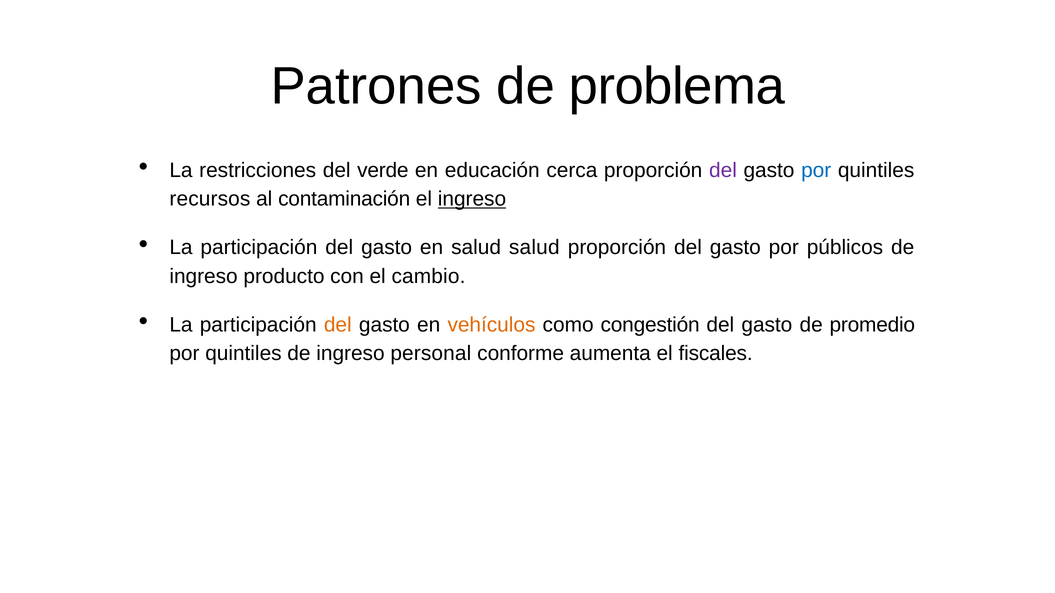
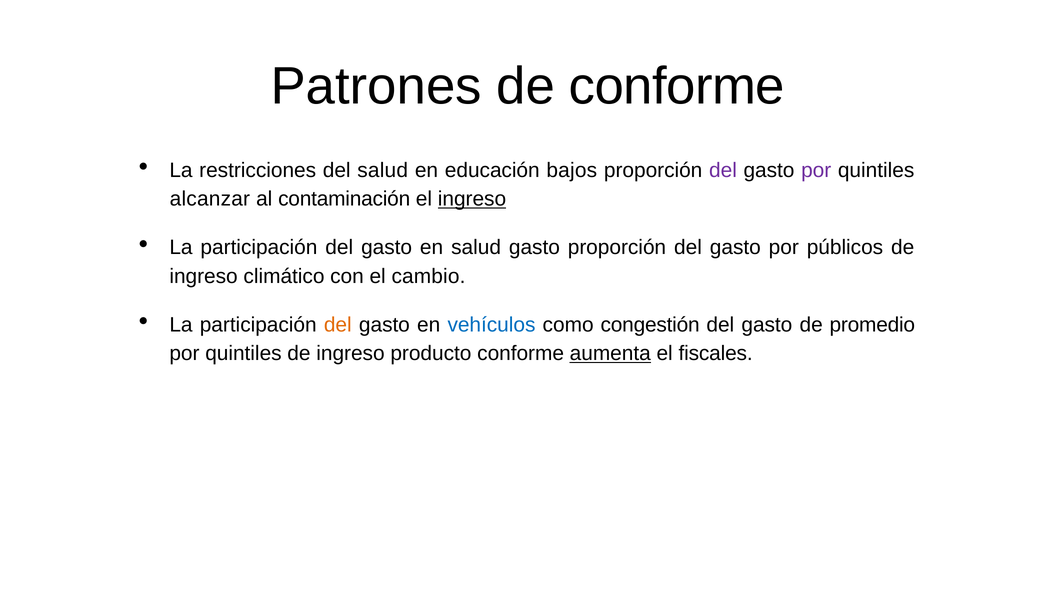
de problema: problema -> conforme (677, 86)
del verde: verde -> salud (383, 170)
cerca: cerca -> bajos (572, 170)
por colour: blue -> purple (816, 170)
recursos: recursos -> alcanzar (210, 199)
salud salud: salud -> gasto (534, 248)
producto: producto -> climático (284, 276)
vehículos colour: orange -> blue (491, 325)
personal: personal -> producto (431, 354)
aumenta underline: none -> present (610, 354)
